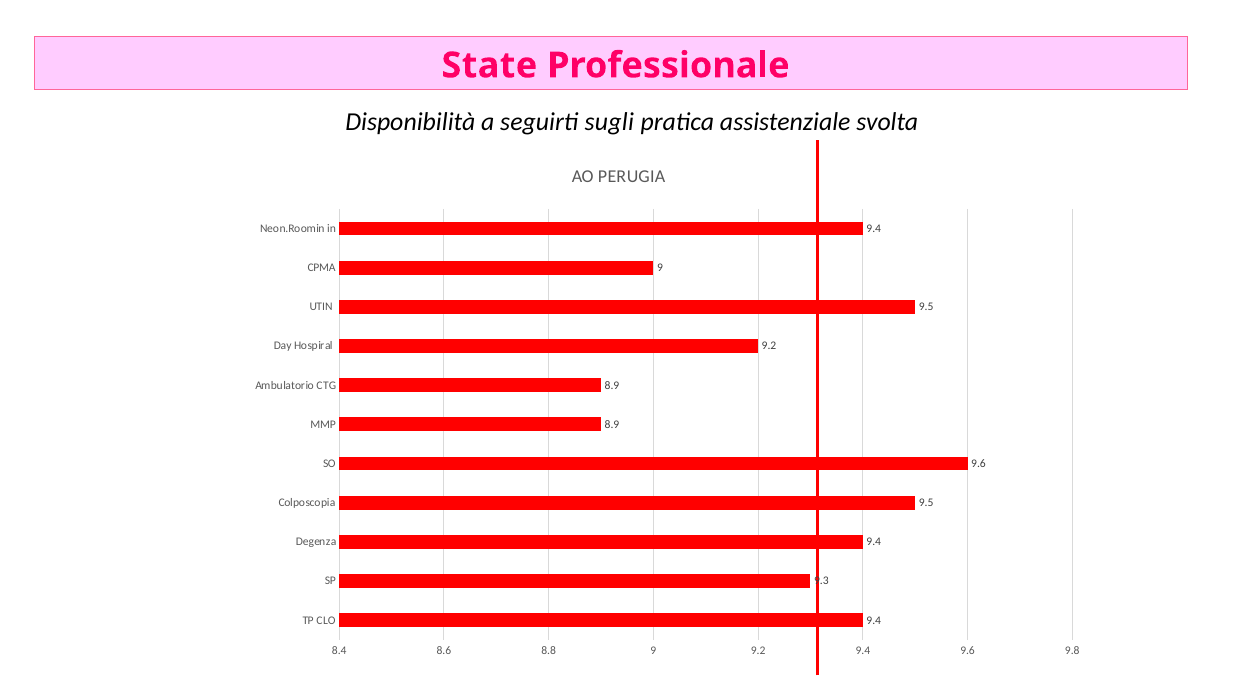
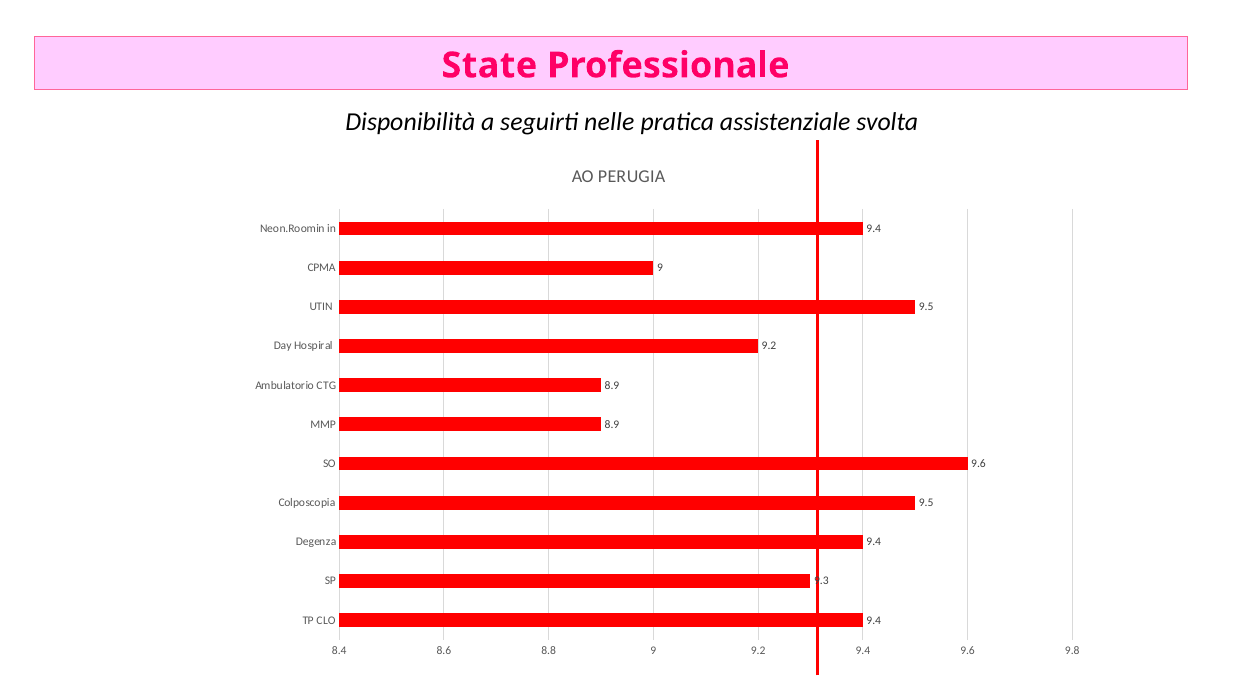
sugli: sugli -> nelle (609, 122)
